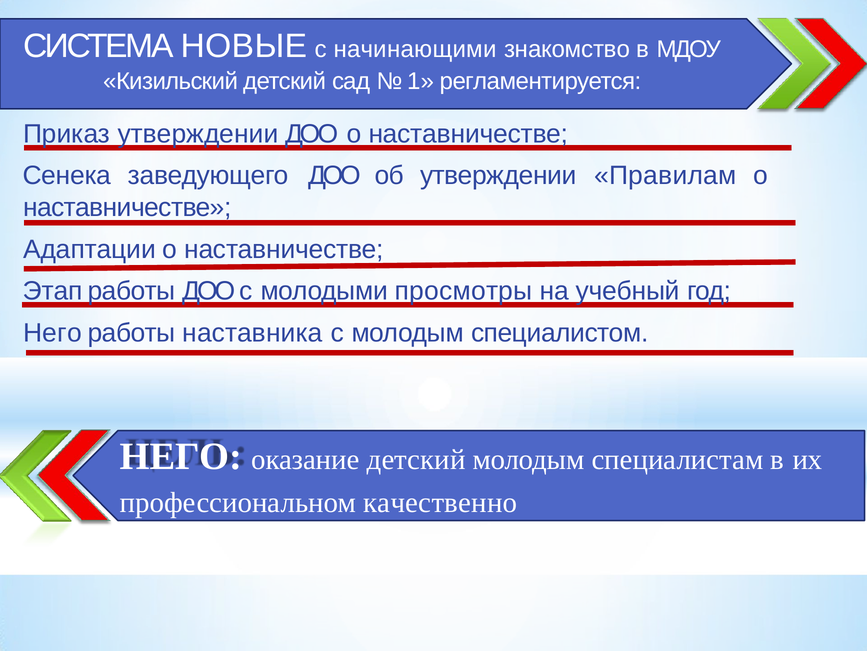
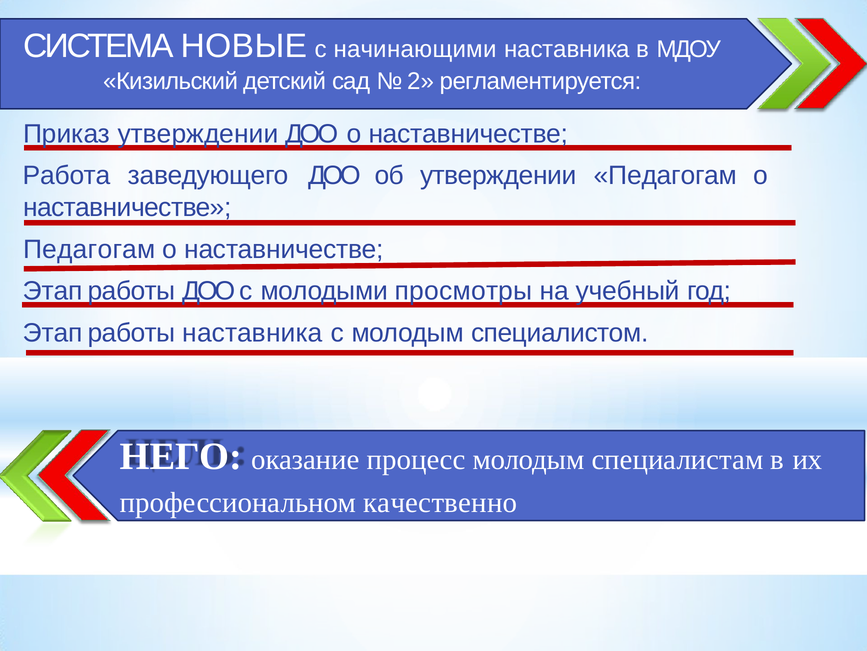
начинающими знакомство: знакомство -> наставника (567, 49)
1: 1 -> 2 (421, 81)
Сенека: Сенека -> Работа (67, 176)
утверждении Правилам: Правилам -> Педагогам (666, 176)
Адаптации: Адаптации -> Педагогам (89, 249)
Него: Него -> Этап (53, 333)
оказание детский: детский -> процесс (416, 459)
